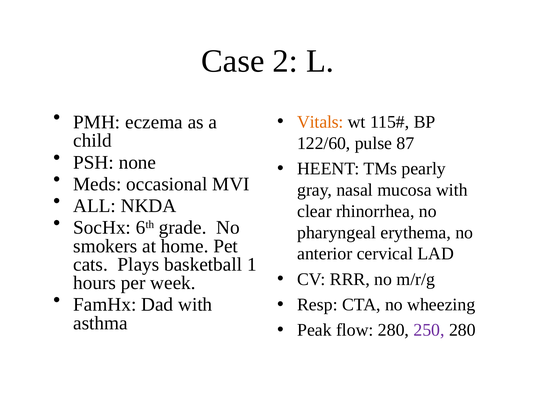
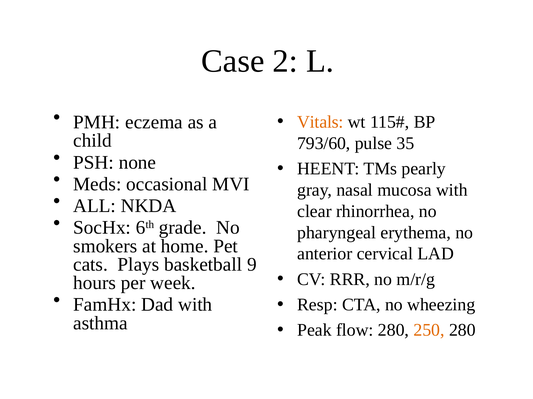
122/60: 122/60 -> 793/60 (324, 144)
87: 87 -> 35 (405, 144)
1: 1 -> 9 (252, 265)
250 colour: purple -> orange (429, 331)
